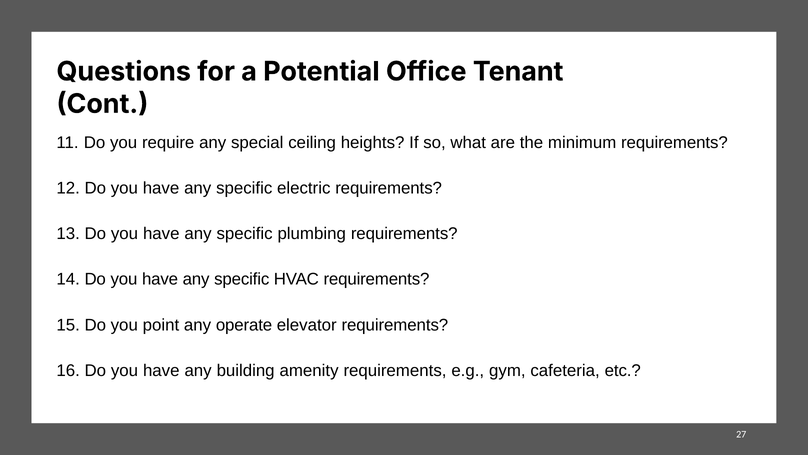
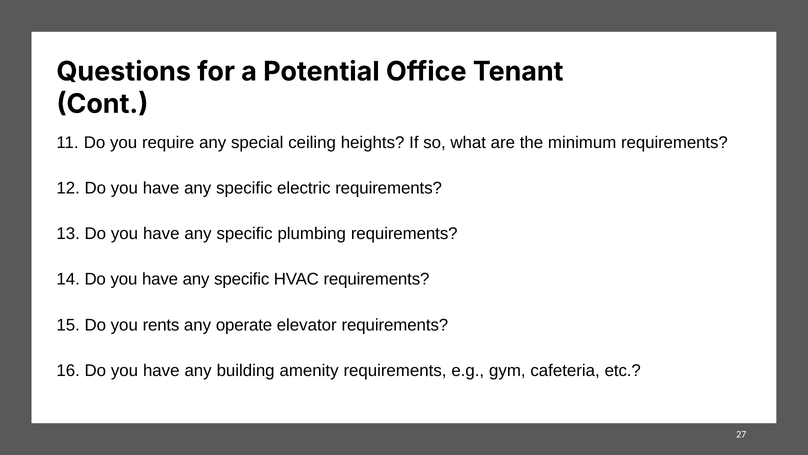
point: point -> rents (161, 325)
